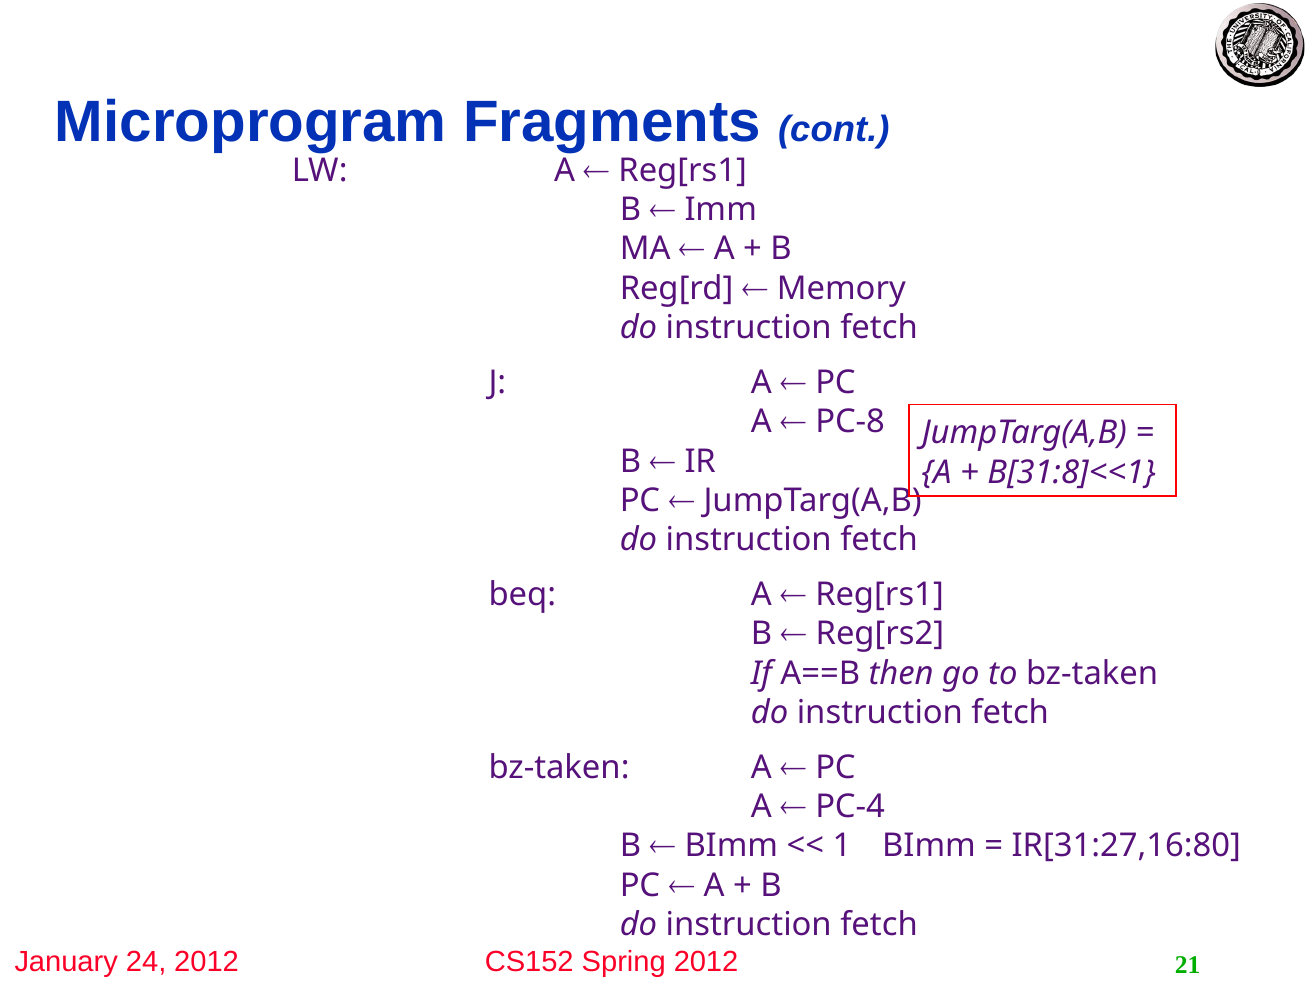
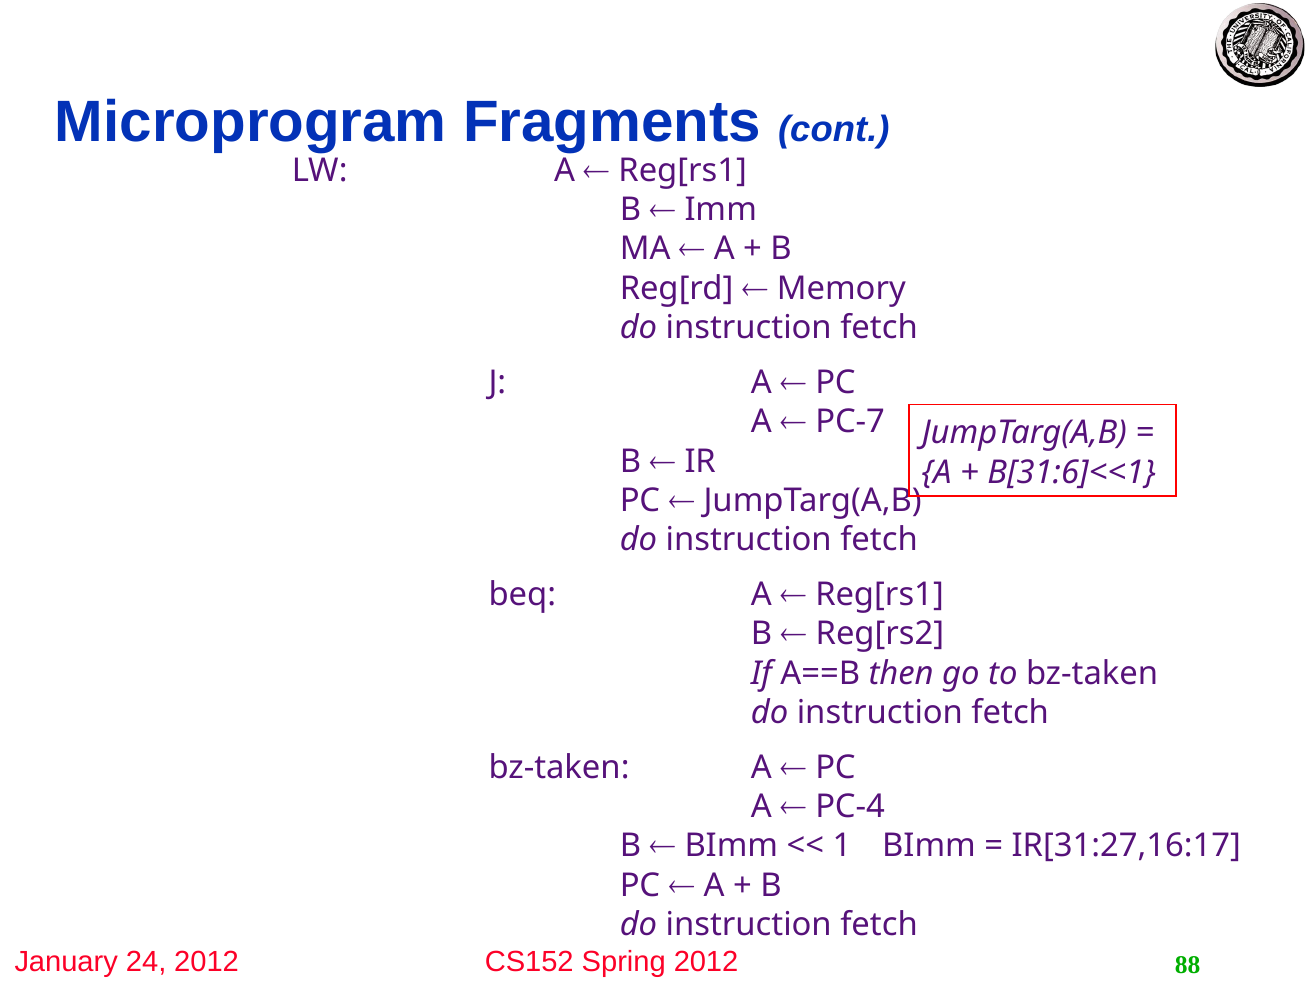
PC-8: PC-8 -> PC-7 (850, 422)
B[31:8]<<1: B[31:8]<<1 -> B[31:6]<<1 (1072, 472)
IR[31:27,16:80: IR[31:27,16:80 -> IR[31:27,16:17 (1126, 846)
21: 21 -> 88 (1188, 965)
